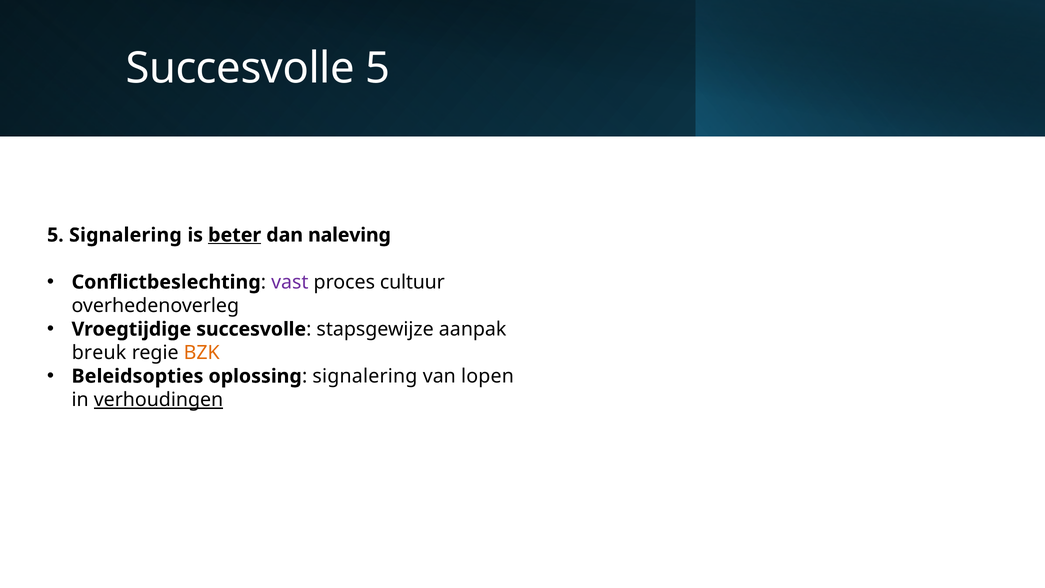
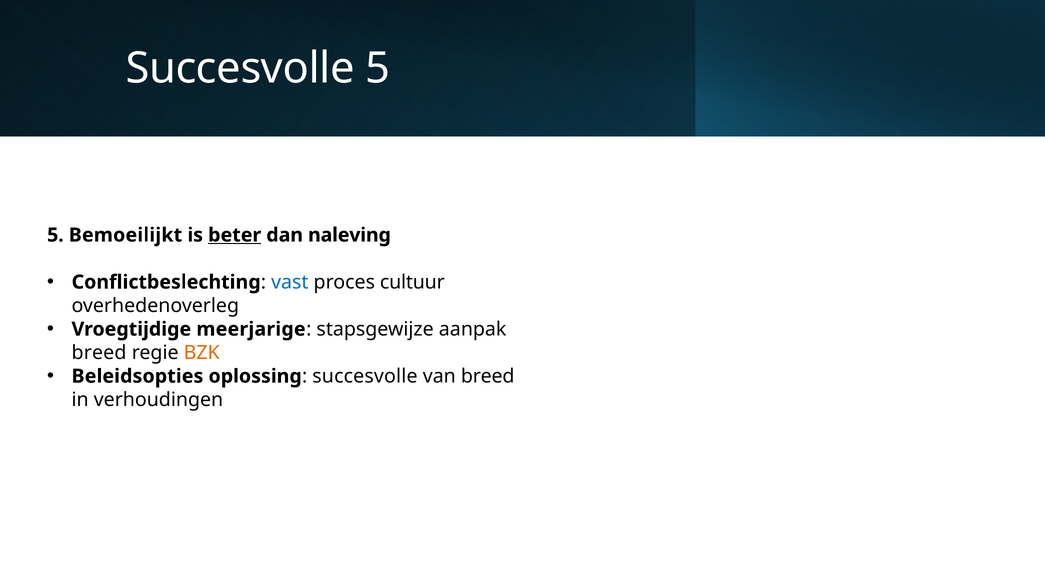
5 Signalering: Signalering -> Bemoeilijkt (125, 235)
vast colour: purple -> blue (290, 282)
Vroegtijdige succesvolle: succesvolle -> meerjarige (251, 329)
breuk: breuk -> breed (99, 353)
signalering: signalering -> succesvolle (365, 376)
van lopen: lopen -> breed (488, 376)
verhoudingen underline: present -> none (158, 400)
